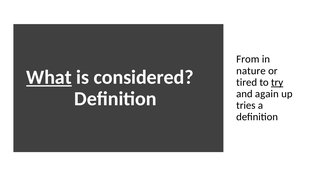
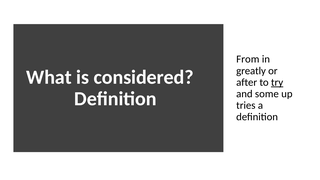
nature: nature -> greatly (251, 71)
What underline: present -> none (49, 77)
tired: tired -> after (247, 82)
again: again -> some (267, 94)
